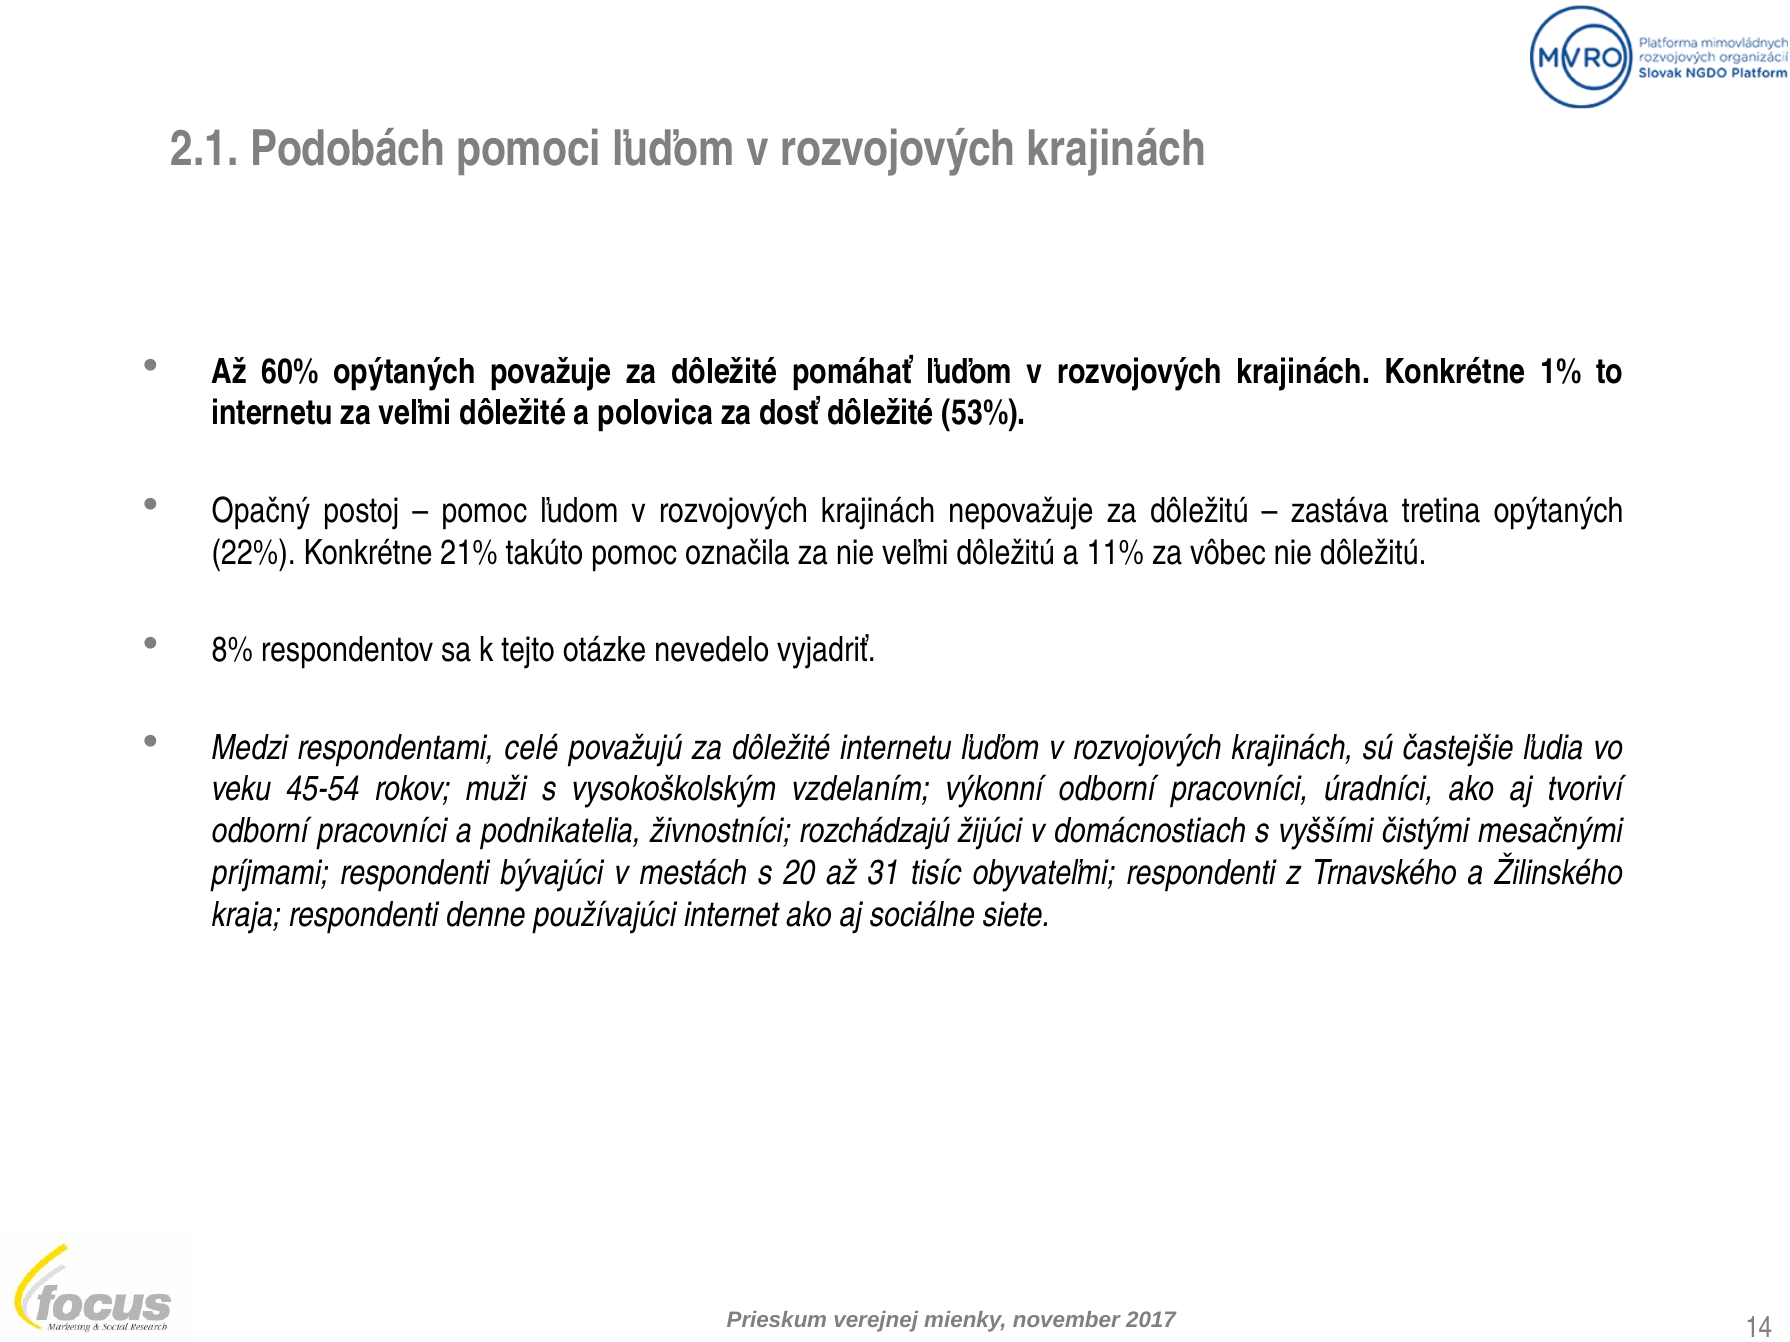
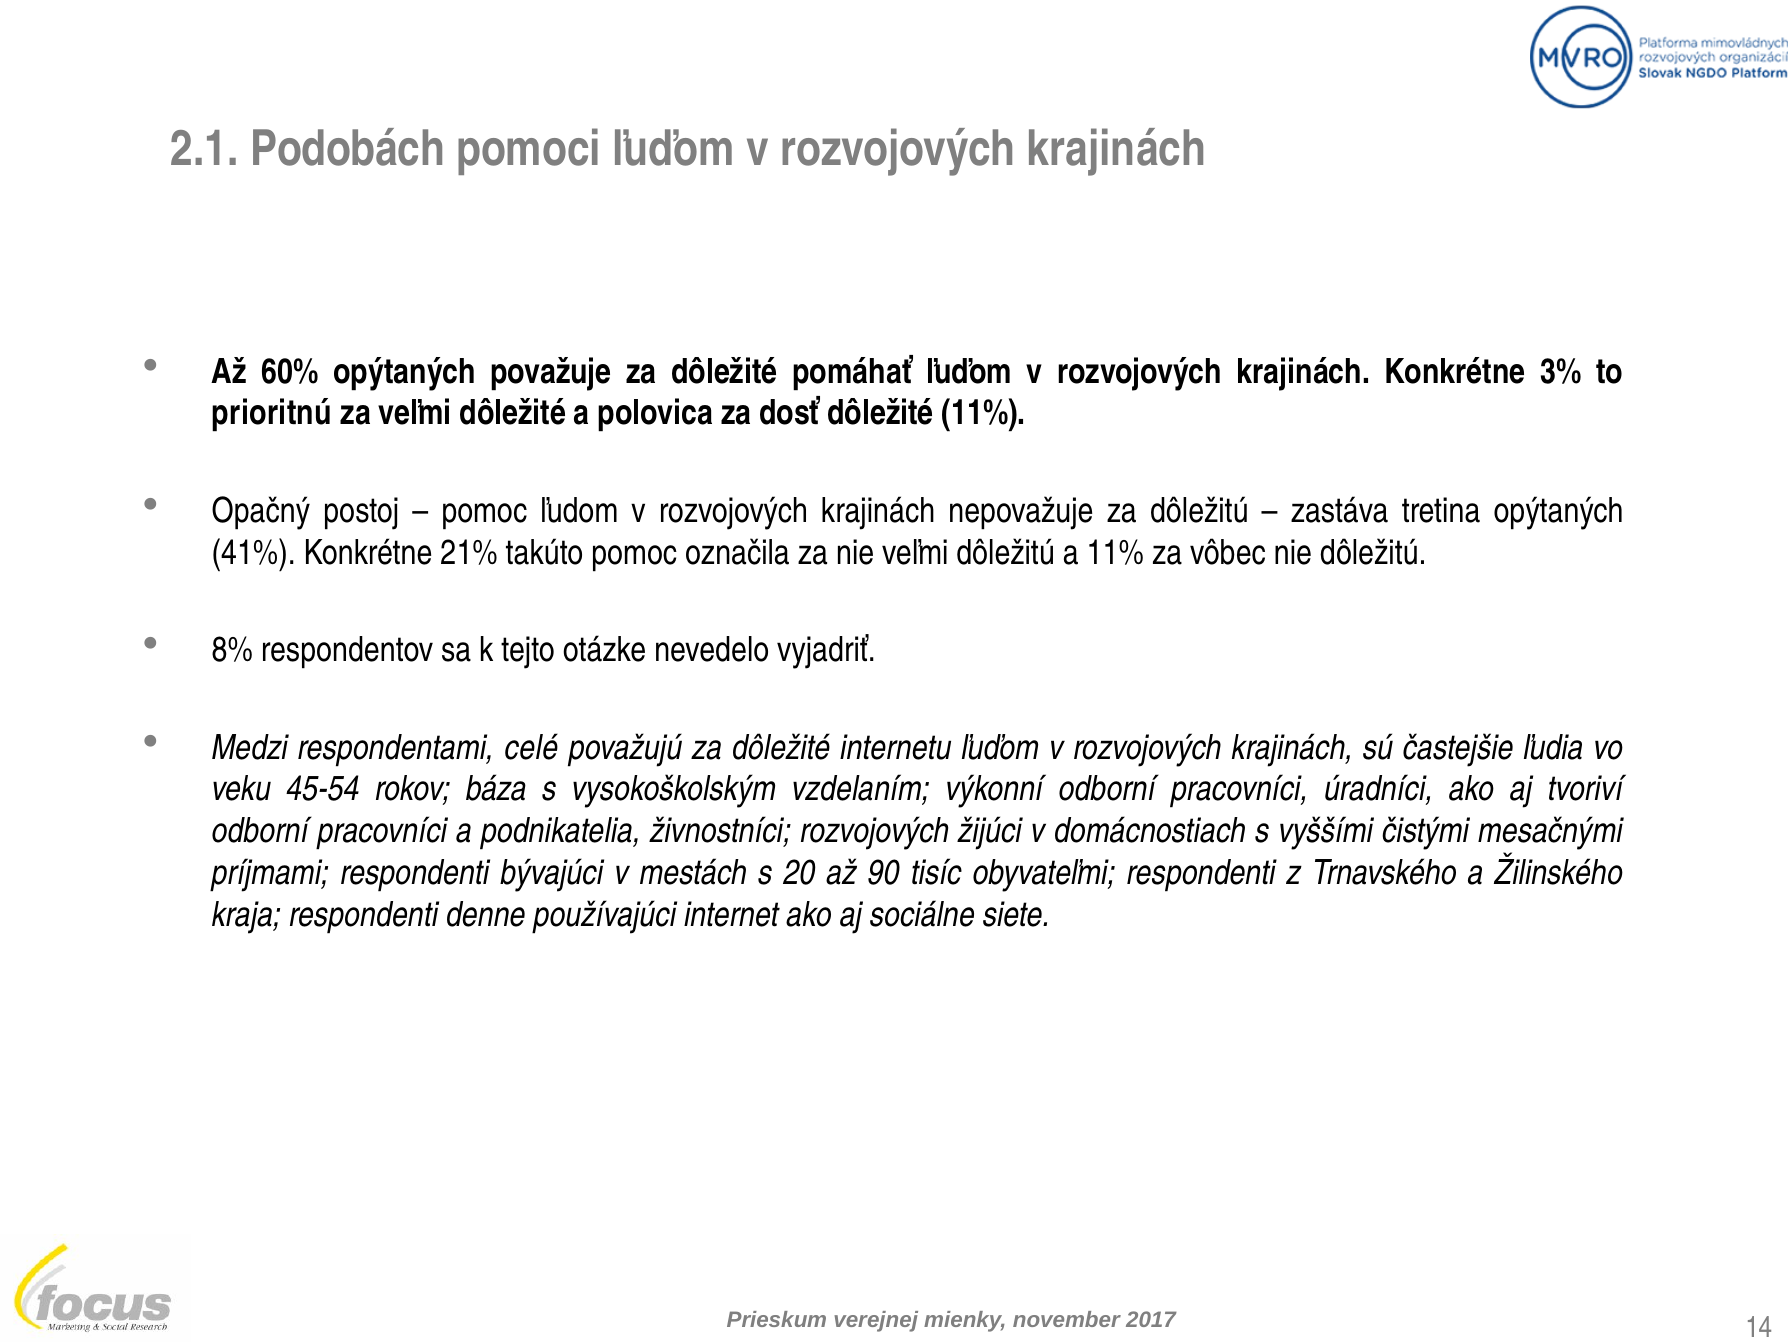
1%: 1% -> 3% (1561, 372)
internetu: internetu -> prioritnú (272, 413)
dôležité 53%: 53% -> 11% (984, 413)
22%: 22% -> 41% (254, 553)
muži: muži -> báza (496, 790)
živnostníci rozchádzajú: rozchádzajú -> rozvojových (875, 831)
31: 31 -> 90 (884, 873)
